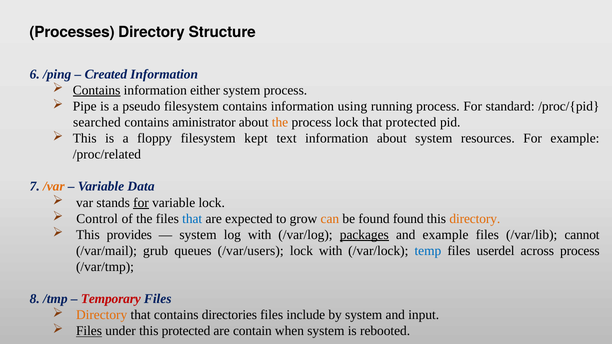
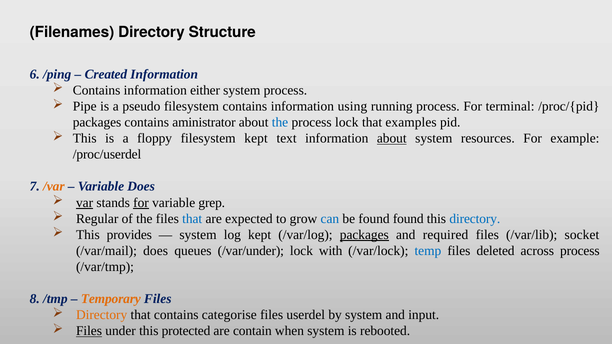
Processes: Processes -> Filenames (72, 32)
Contains underline: present -> none (97, 90)
standard: standard -> terminal (510, 106)
searched: searched -> packages (97, 122)
the colour: orange -> blue (280, 122)
that protected: protected -> examples (411, 122)
about underline: none -> present (392, 139)
/proc/related: /proc/related -> /proc/userdel (107, 155)
Variable Data: Data -> Does (141, 187)
var underline: none -> present (85, 203)
variable lock: lock -> grep (212, 203)
Control: Control -> Regular (97, 219)
can colour: orange -> blue (330, 219)
directory colour: orange -> blue (475, 219)
log with: with -> kept (260, 235)
and example: example -> required (446, 235)
cannot: cannot -> socket (582, 235)
/var/mail grub: grub -> does (156, 251)
/var/users: /var/users -> /var/under (251, 251)
userdel: userdel -> deleted (496, 251)
Temporary colour: red -> orange (111, 299)
directories: directories -> categorise (229, 315)
include: include -> userdel (306, 315)
